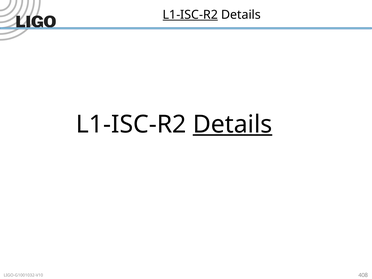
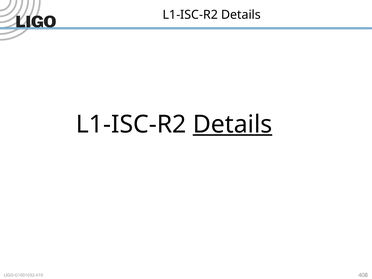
L1-ISC-R2 underline: present -> none (190, 15)
